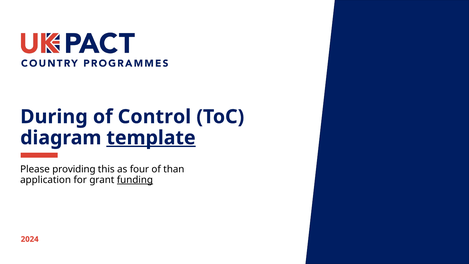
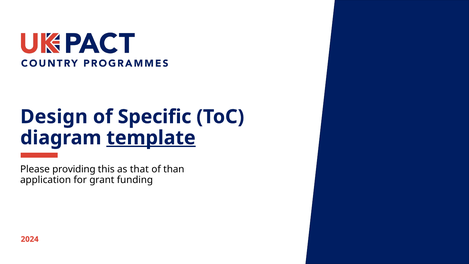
During: During -> Design (54, 117)
Control: Control -> Specific (155, 117)
four: four -> that (139, 169)
funding underline: present -> none (135, 180)
